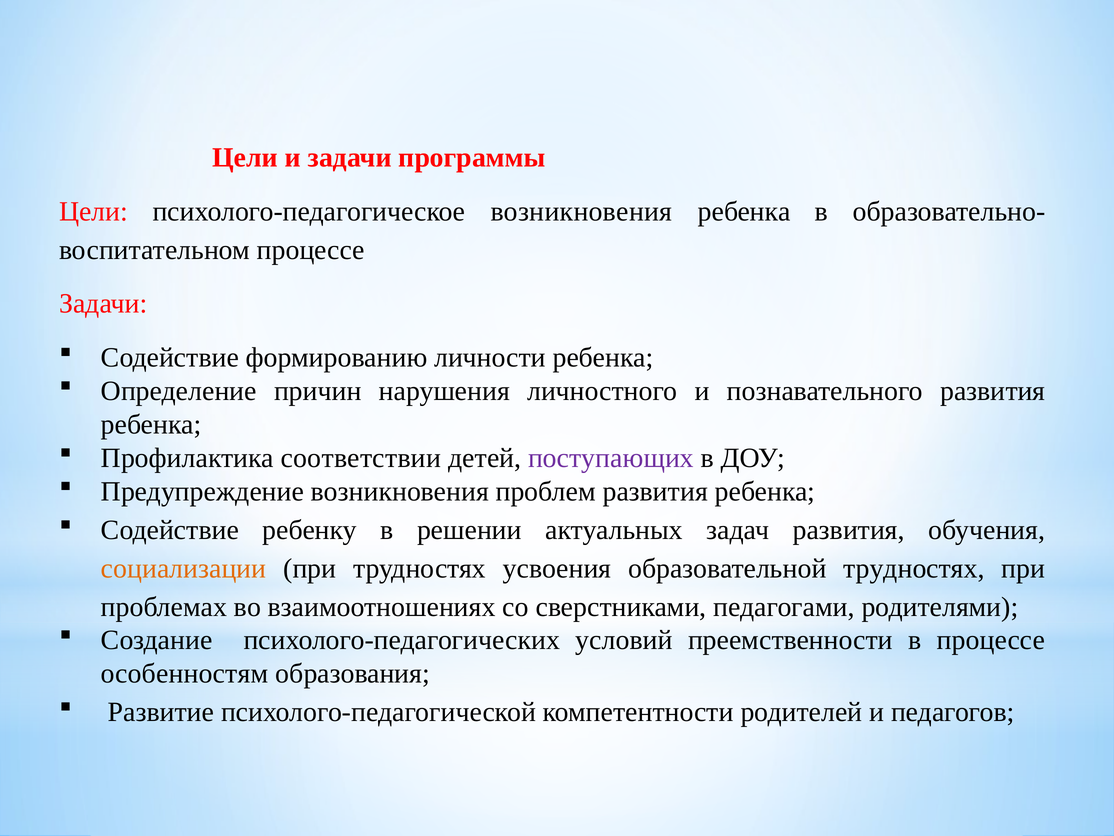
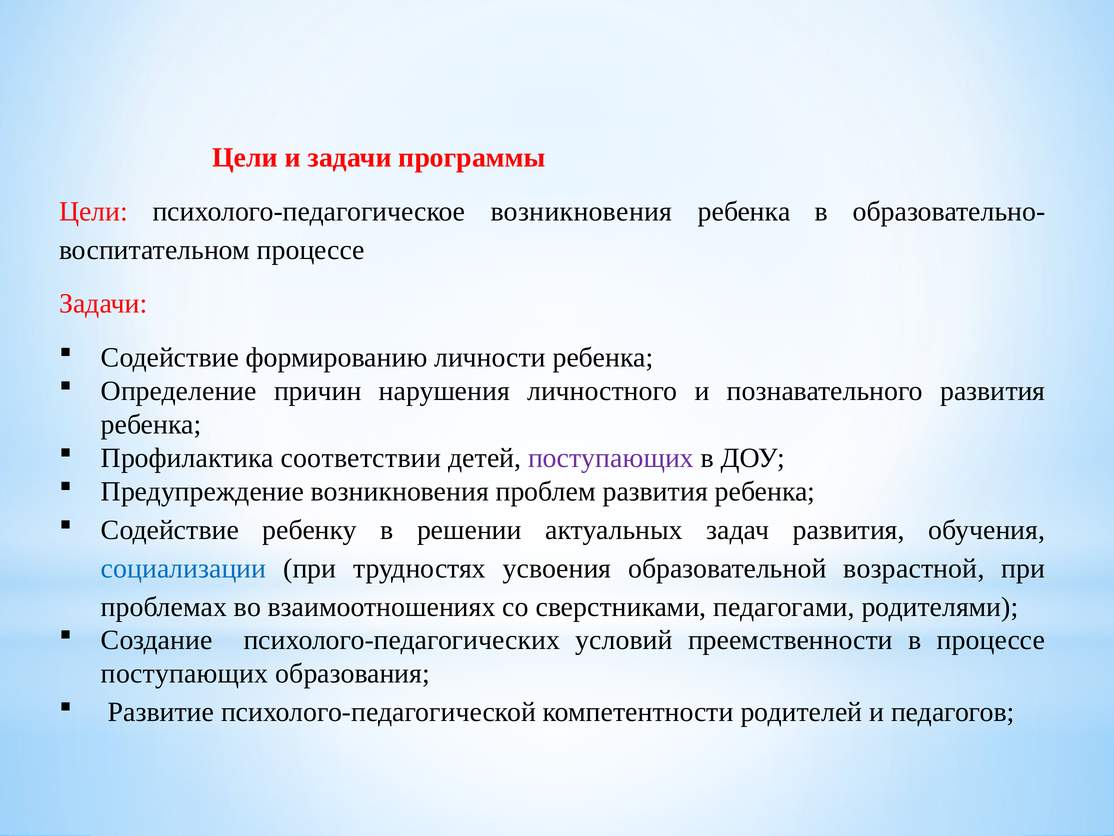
социализации colour: orange -> blue (184, 568)
образовательной трудностях: трудностях -> возрастной (914, 568)
особенностям: особенностям -> поступающих (185, 673)
